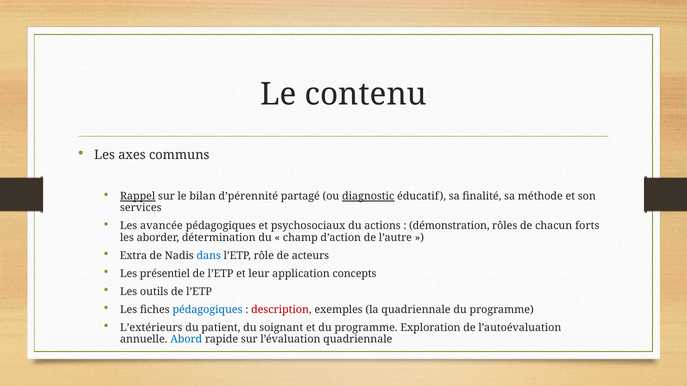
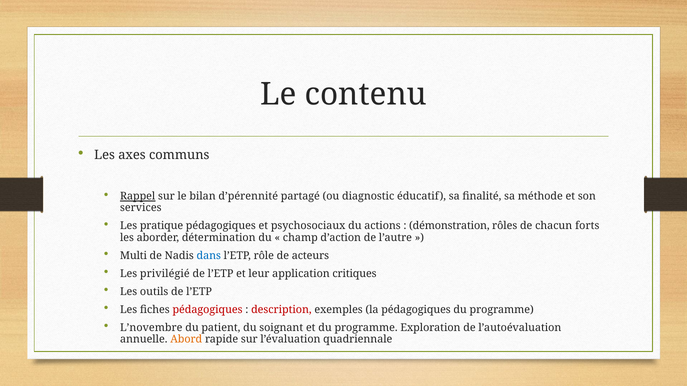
diagnostic underline: present -> none (368, 197)
avancée: avancée -> pratique (162, 226)
Extra: Extra -> Multi (133, 256)
présentiel: présentiel -> privilégié (165, 274)
concepts: concepts -> critiques (354, 274)
pédagogiques colour: blue -> red (208, 310)
la quadriennale: quadriennale -> pédagogiques (416, 310)
L’extérieurs: L’extérieurs -> L’novembre (151, 328)
Abord colour: blue -> orange (186, 339)
